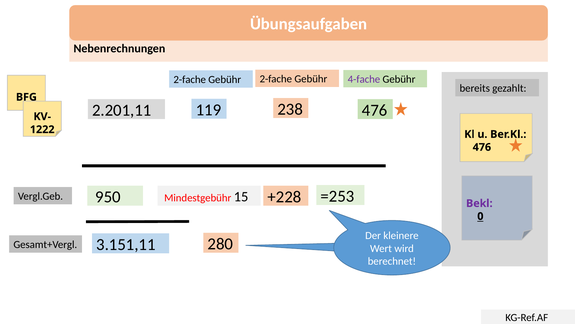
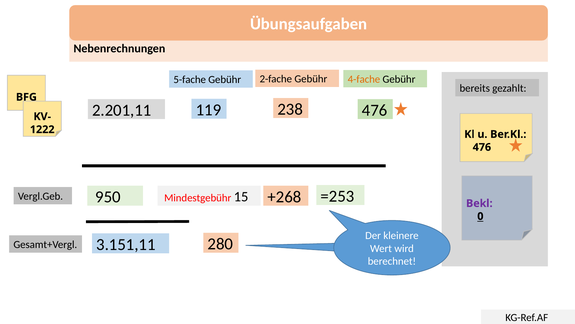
4-fache colour: purple -> orange (364, 79)
2-fache: 2-fache -> 5-fache (190, 80)
+228: +228 -> +268 (284, 196)
